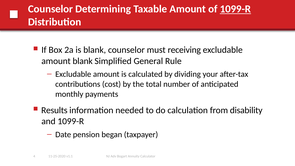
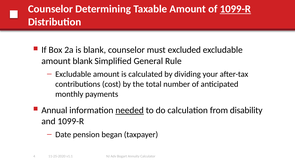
receiving: receiving -> excluded (184, 50)
Results: Results -> Annual (54, 110)
needed underline: none -> present (130, 110)
